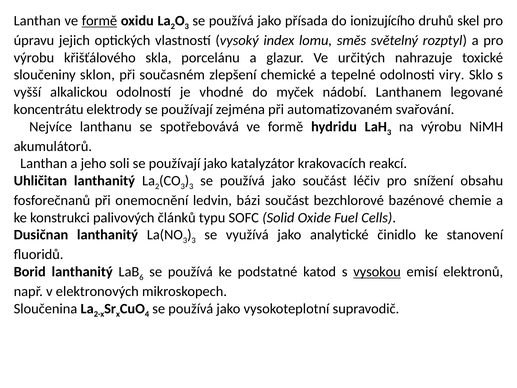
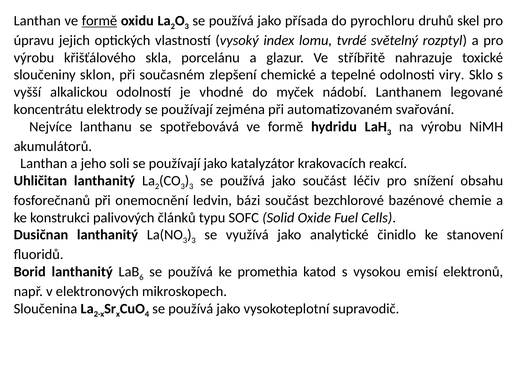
ionizujícího: ionizujícího -> pyrochloru (382, 21)
směs: směs -> tvrdé (352, 40)
určitých: určitých -> stříbřitě (362, 58)
podstatné: podstatné -> promethia (268, 272)
vysokou underline: present -> none (377, 272)
